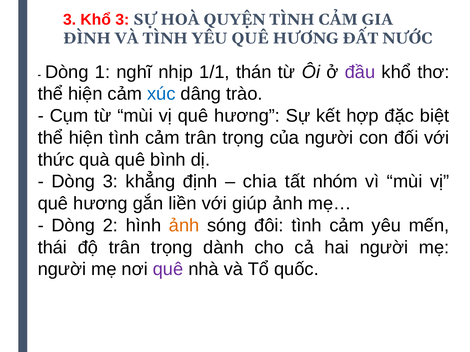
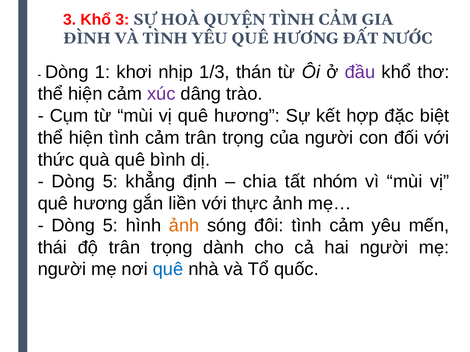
nghĩ: nghĩ -> khơi (134, 72)
1/1: 1/1 -> 1/3 (214, 72)
xúc colour: blue -> purple (161, 94)
3: 3 -> 5 (110, 182)
giúp: giúp -> thực (250, 204)
2: 2 -> 5 (110, 226)
quê colour: purple -> blue (168, 270)
